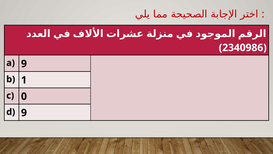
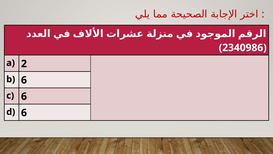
9: 9 -> 2 (24, 64)
1: 1 -> 6 (24, 80)
0: 0 -> 6 (24, 96)
9: 9 -> 6 (24, 112)
